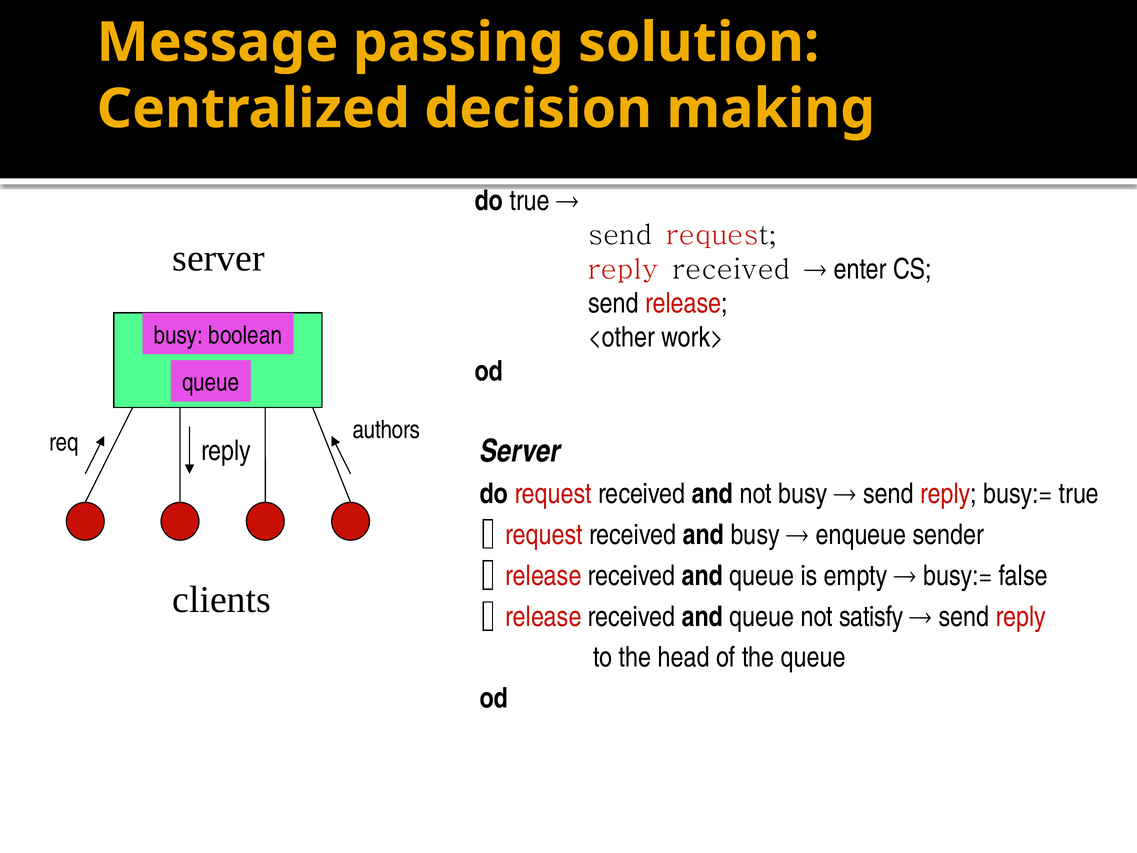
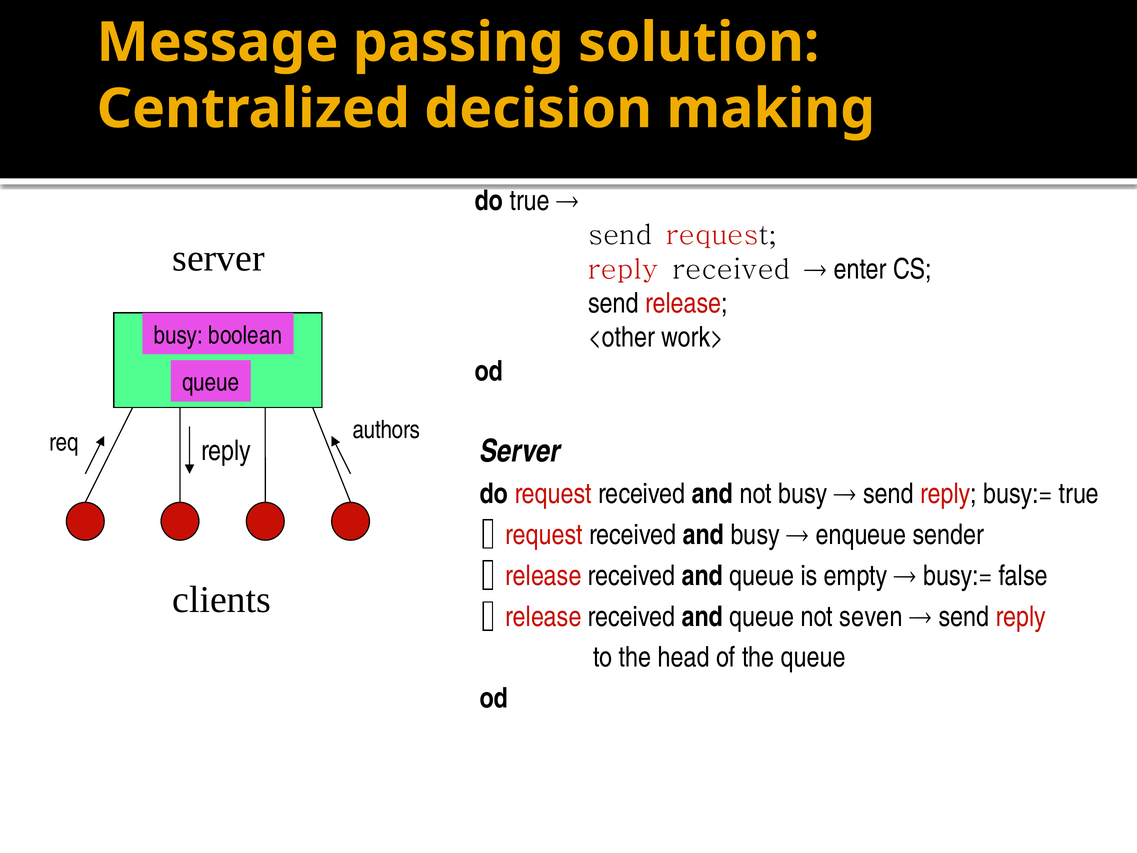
satisfy: satisfy -> seven (871, 617)
